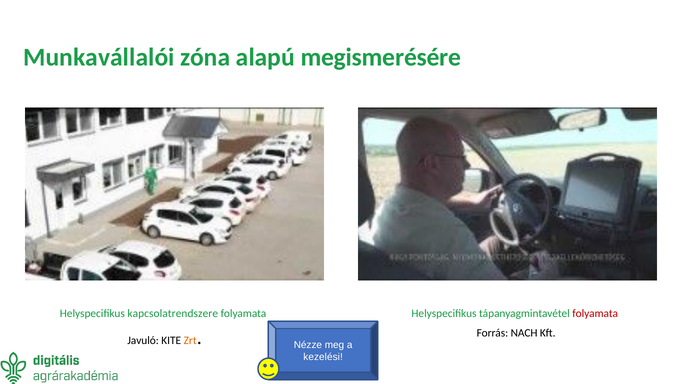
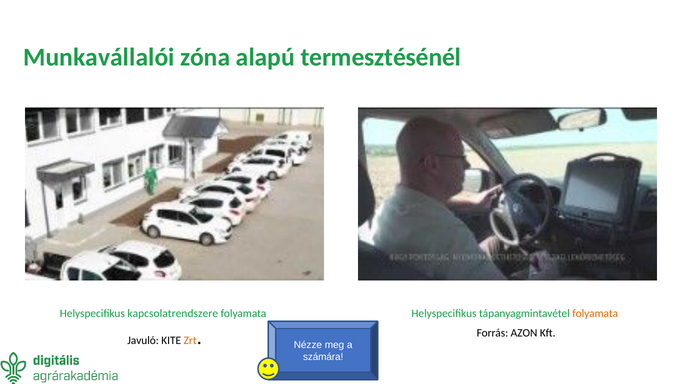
megismerésére: megismerésére -> termesztésénél (381, 57)
folyamata colour: red -> orange (595, 313)
NACH: NACH -> AZON (524, 333)
kezelési: kezelési -> számára (323, 357)
